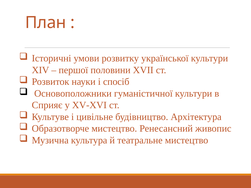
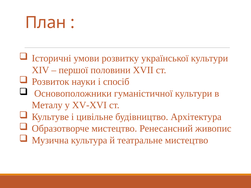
Сприяє: Сприяє -> Металу (47, 105)
